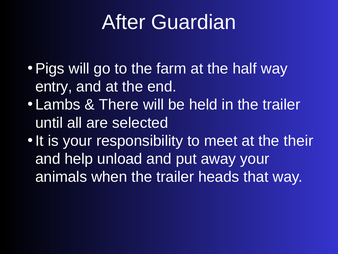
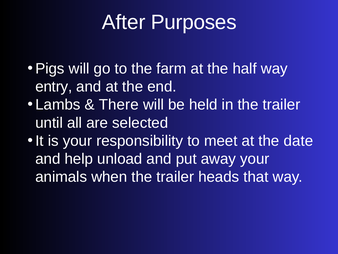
Guardian: Guardian -> Purposes (194, 22)
their: their -> date (298, 141)
